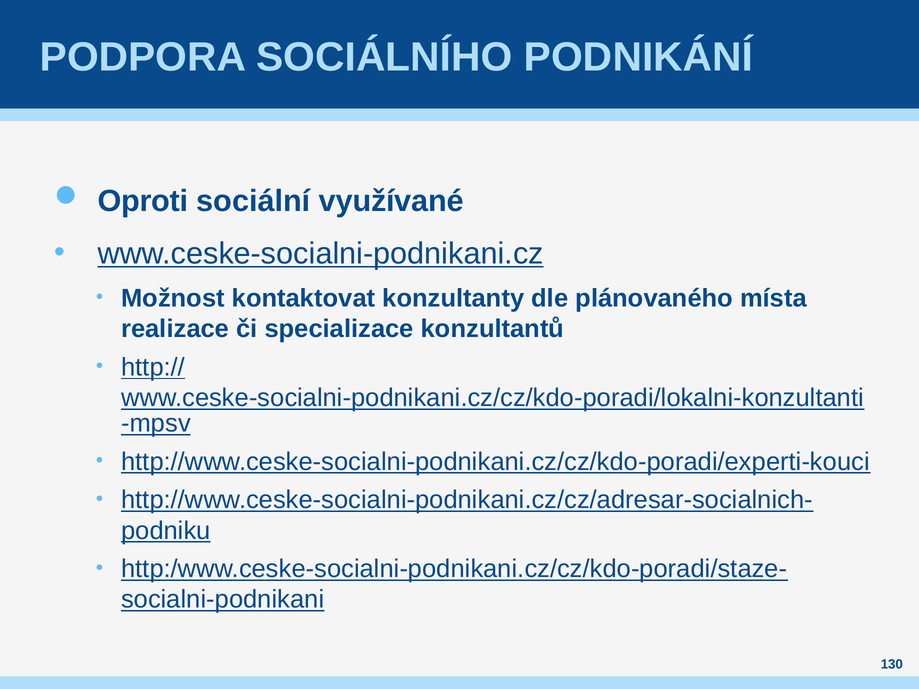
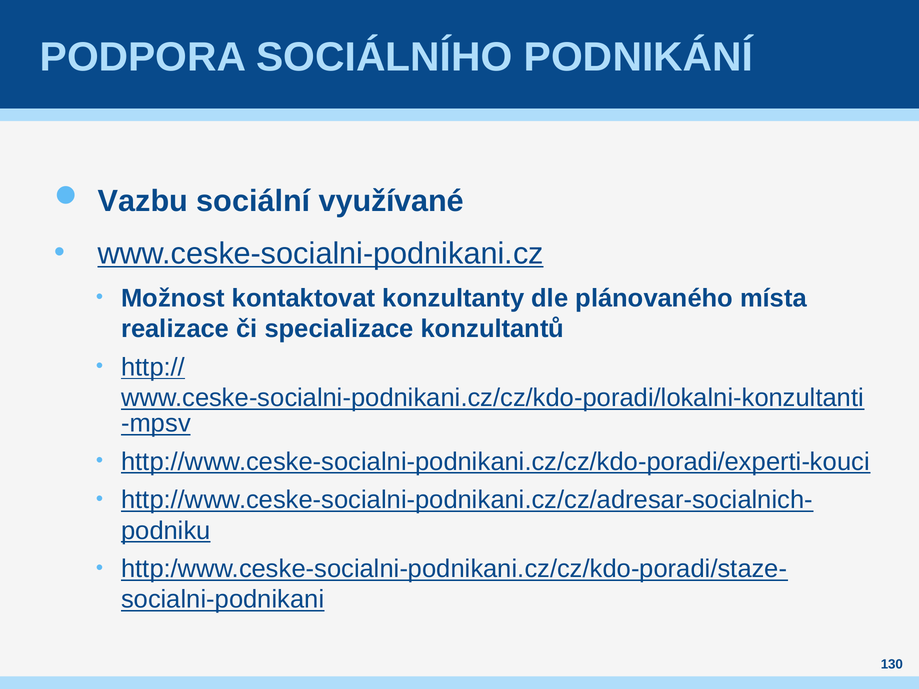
Oproti: Oproti -> Vazbu (143, 201)
